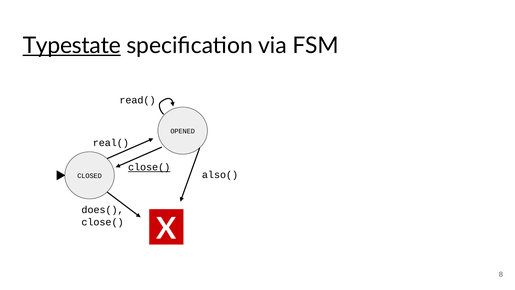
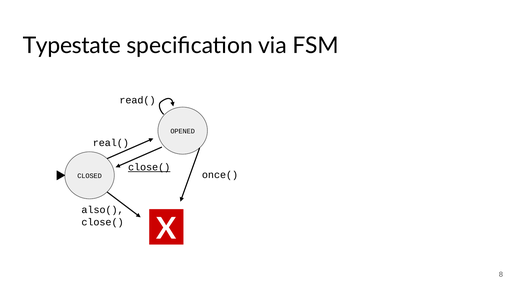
Typestate underline: present -> none (72, 46)
also(: also( -> once( (220, 175)
does(: does( -> also( (103, 210)
